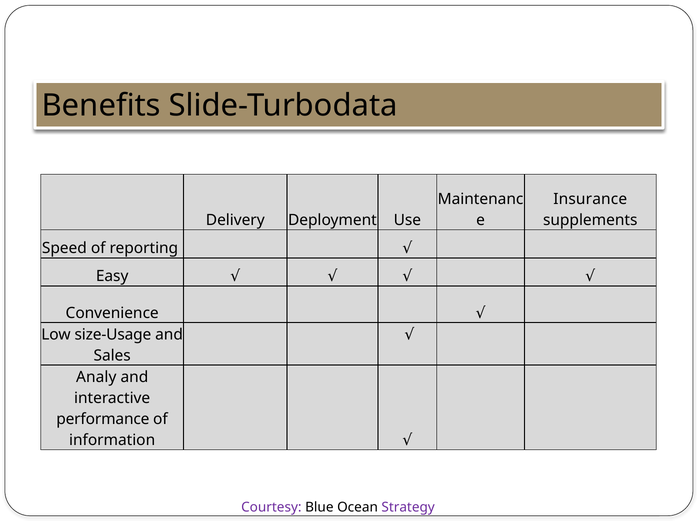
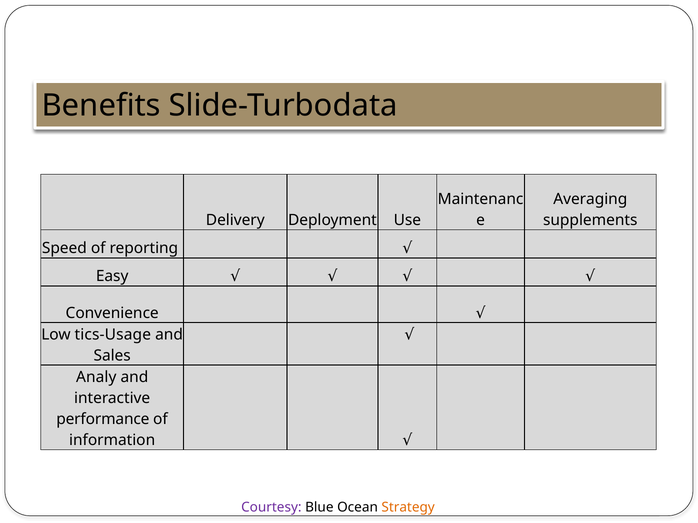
Insurance: Insurance -> Averaging (590, 199)
size-Usage: size-Usage -> tics-Usage (113, 335)
Strategy colour: purple -> orange (408, 508)
